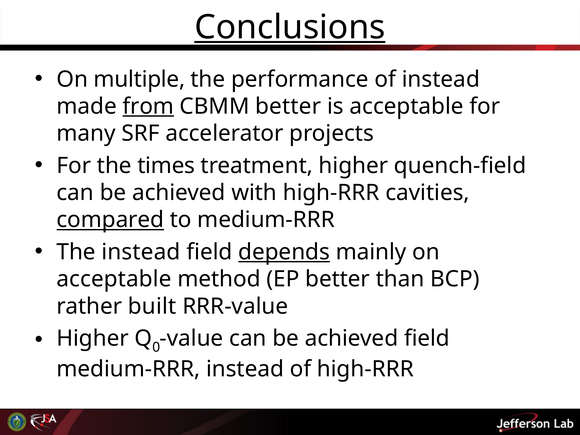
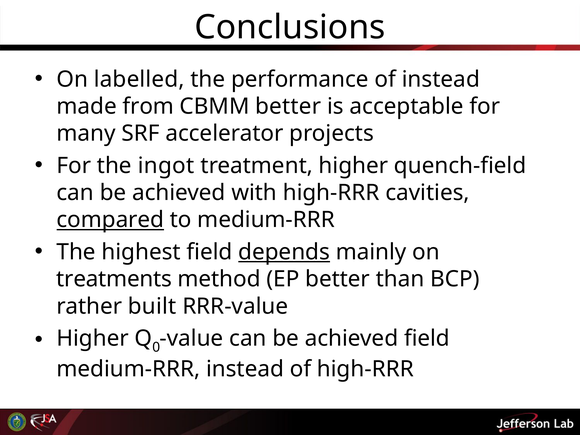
Conclusions underline: present -> none (290, 27)
multiple: multiple -> labelled (139, 79)
from underline: present -> none (148, 106)
times: times -> ingot (166, 166)
The instead: instead -> highest (141, 252)
acceptable: acceptable -> treatments (114, 279)
